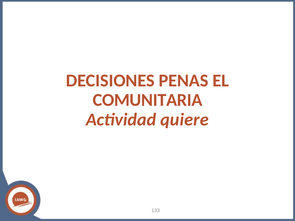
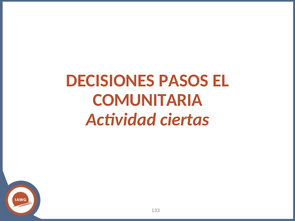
PENAS: PENAS -> PASOS (184, 81)
quiere: quiere -> ciertas (185, 120)
